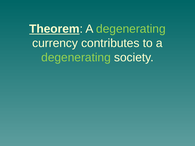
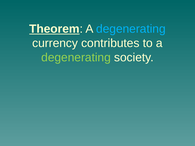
degenerating colour: light green -> light blue (131, 29)
